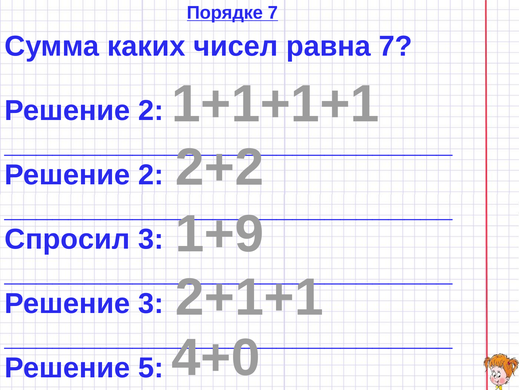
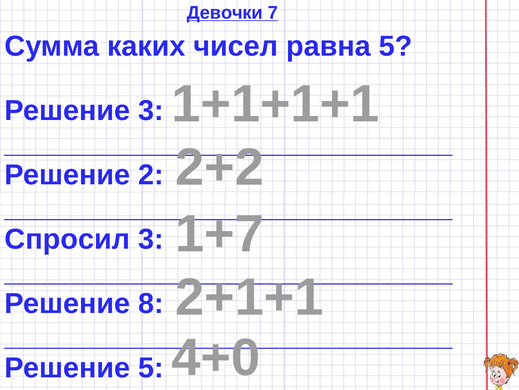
Порядке: Порядке -> Девочки (225, 13)
равна 7: 7 -> 5 (396, 46)
2: 2 -> 3 (151, 110)
1+9: 1+9 -> 1+7 (220, 234)
Решение 3: 3 -> 8 (151, 303)
